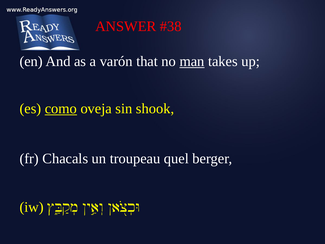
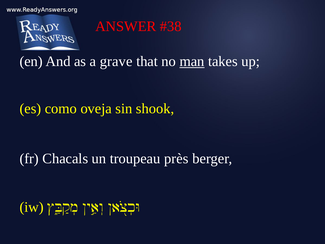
varón: varón -> grave (116, 61)
como underline: present -> none (61, 108)
quel: quel -> près (176, 159)
